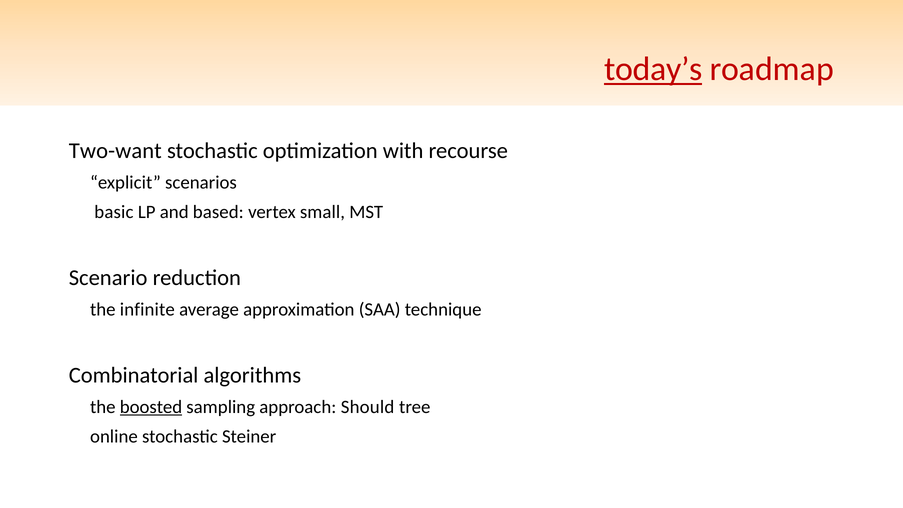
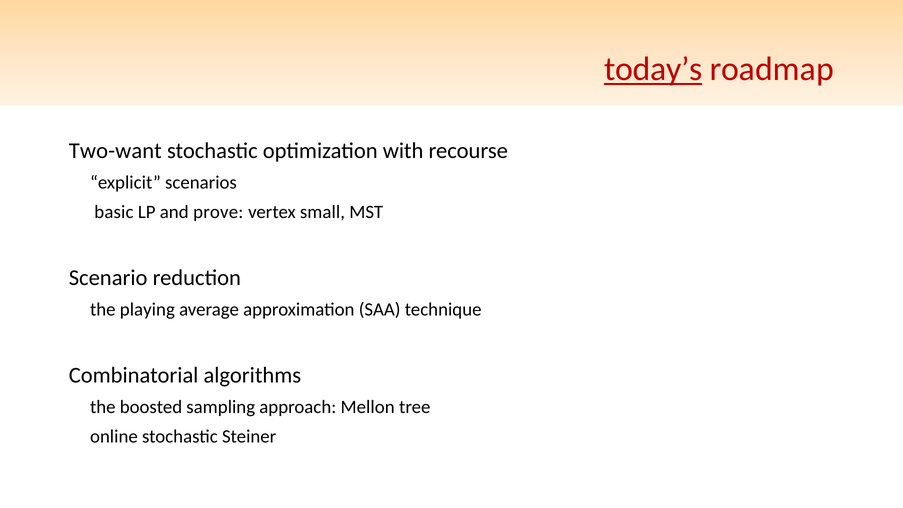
based: based -> prove (218, 212)
infinite: infinite -> playing (147, 310)
boosted underline: present -> none (151, 407)
Should: Should -> Mellon (368, 407)
